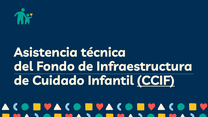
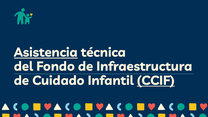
Asistencia underline: none -> present (46, 52)
